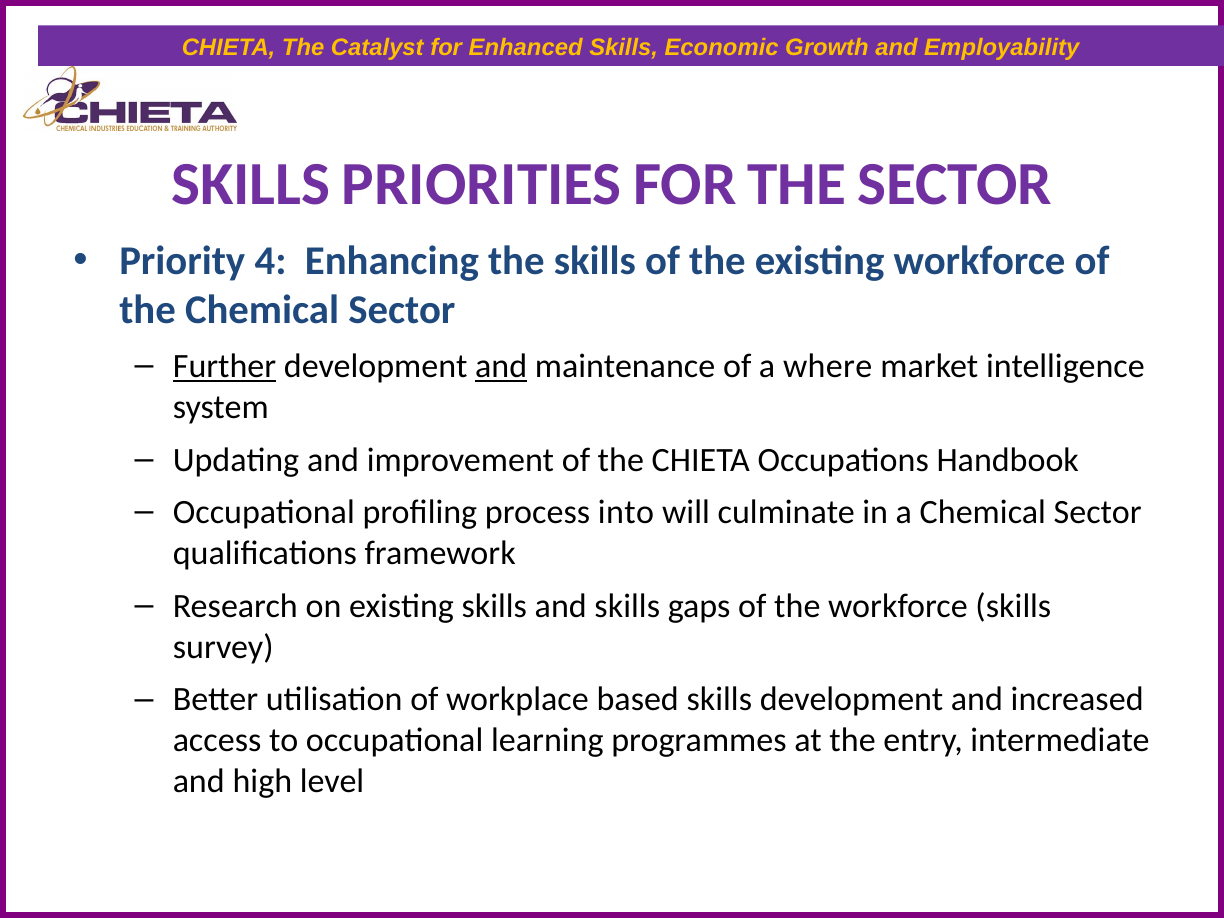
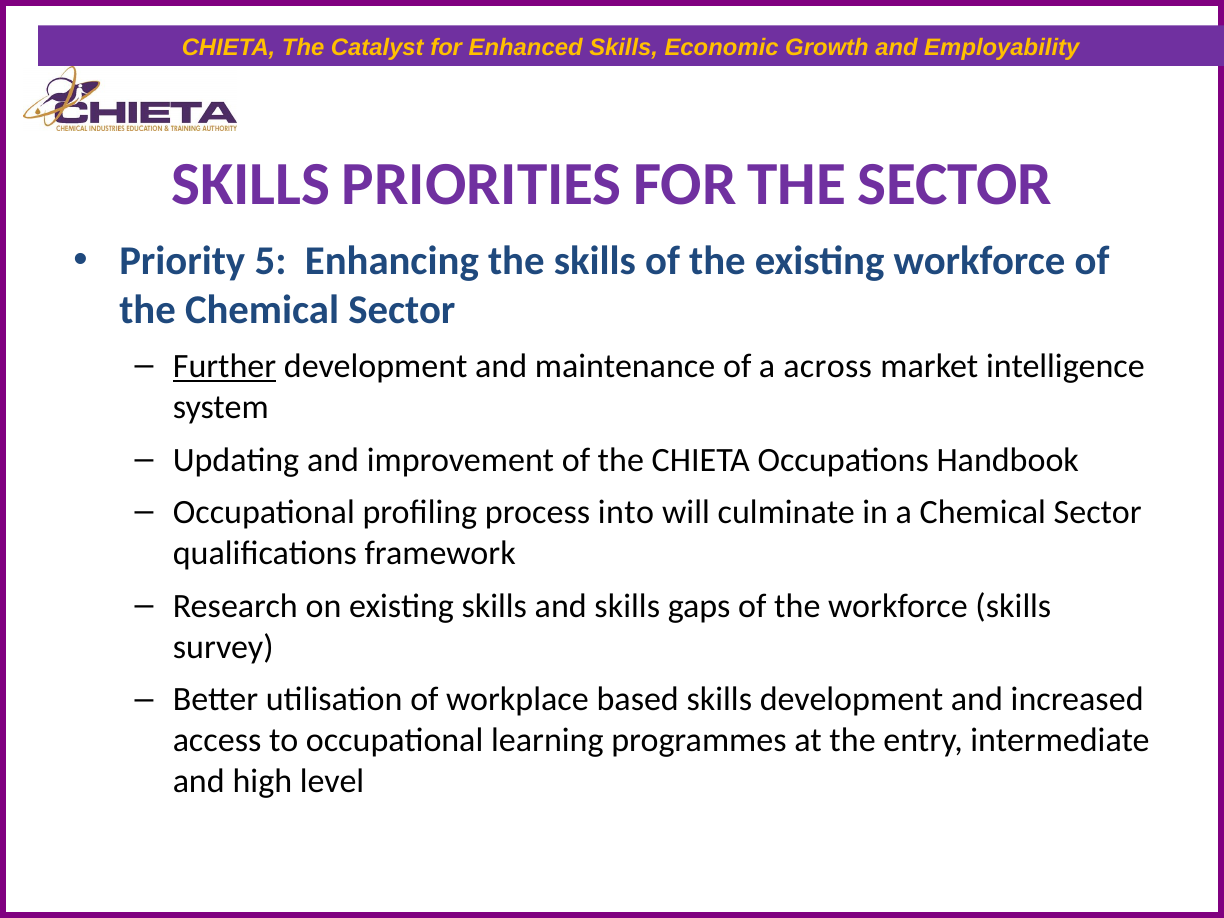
4: 4 -> 5 (271, 261)
and underline: present -> none (501, 366)
where: where -> across (828, 366)
